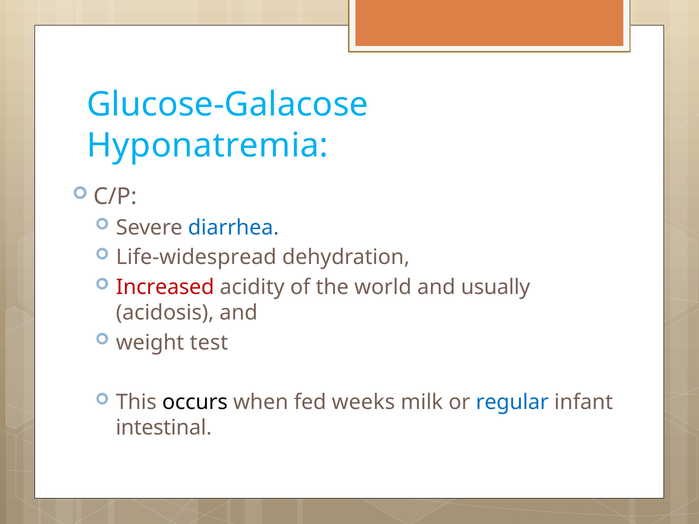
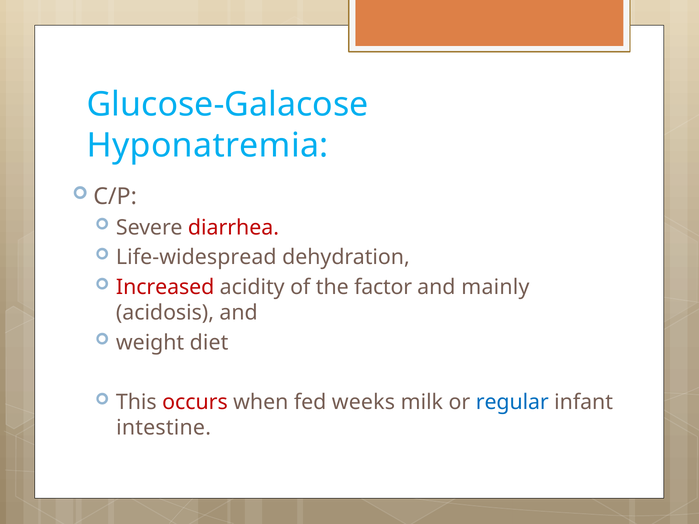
diarrhea colour: blue -> red (233, 228)
world: world -> factor (383, 287)
usually: usually -> mainly (495, 287)
test: test -> diet (209, 343)
occurs colour: black -> red (195, 403)
intestinal: intestinal -> intestine (164, 428)
